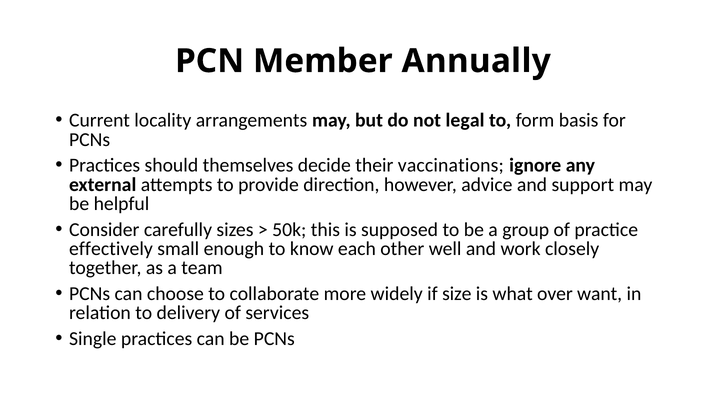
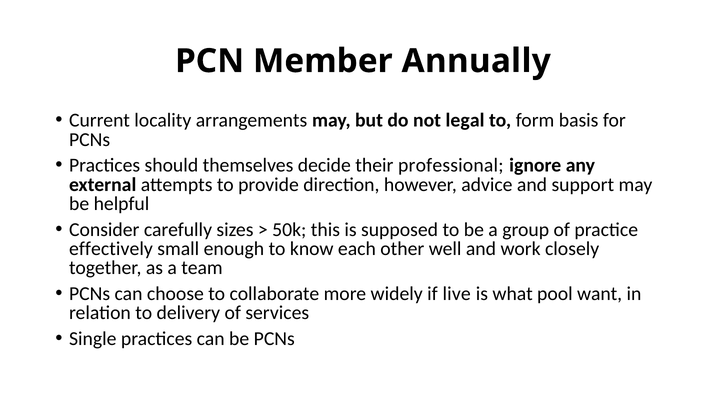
vaccinations: vaccinations -> professional (451, 165)
size: size -> live (457, 294)
over: over -> pool (555, 294)
